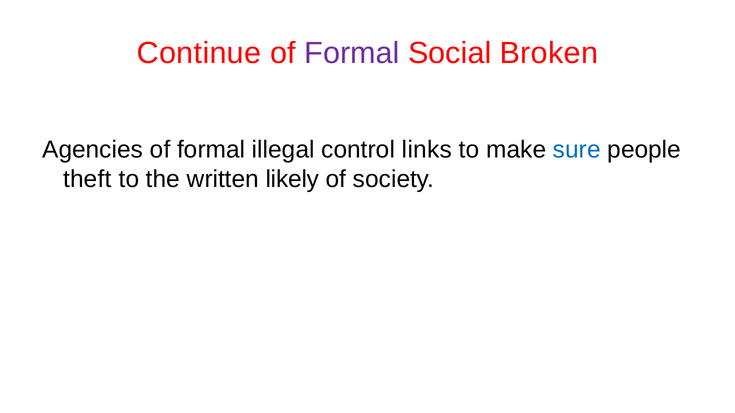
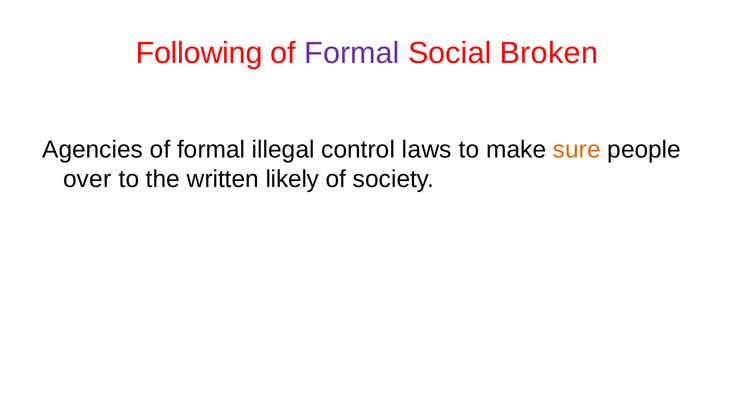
Continue: Continue -> Following (199, 53)
links: links -> laws (427, 150)
sure colour: blue -> orange (577, 150)
theft: theft -> over (87, 179)
